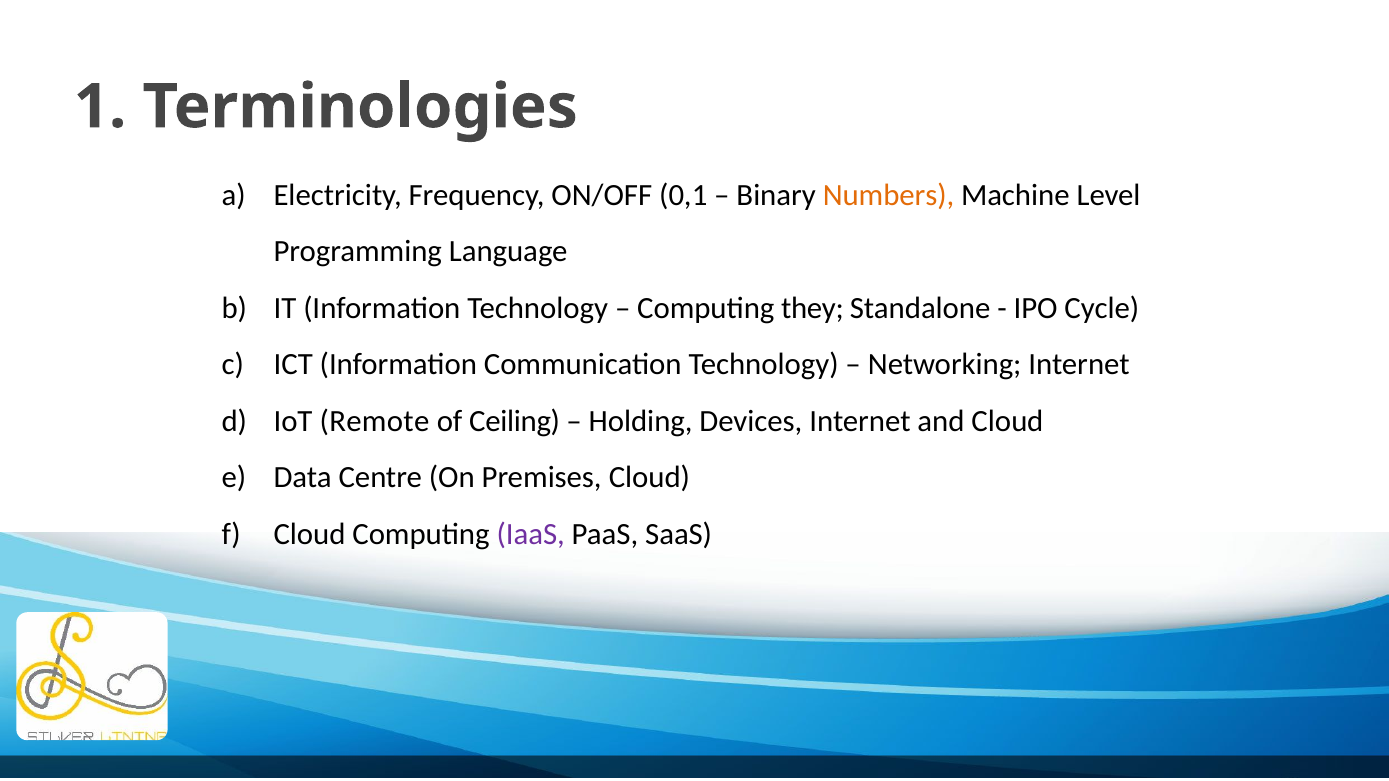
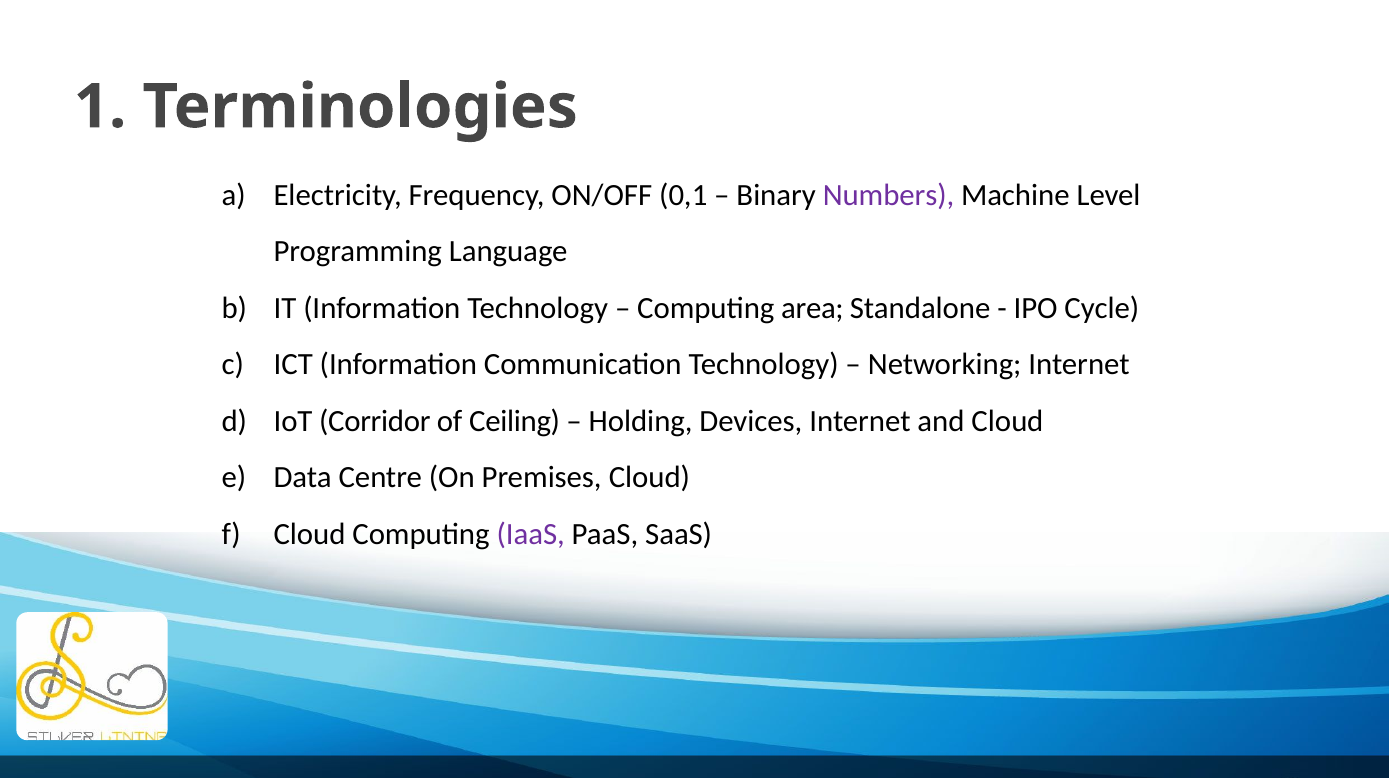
Numbers colour: orange -> purple (889, 195)
they: they -> area (812, 308)
Remote: Remote -> Corridor (375, 421)
